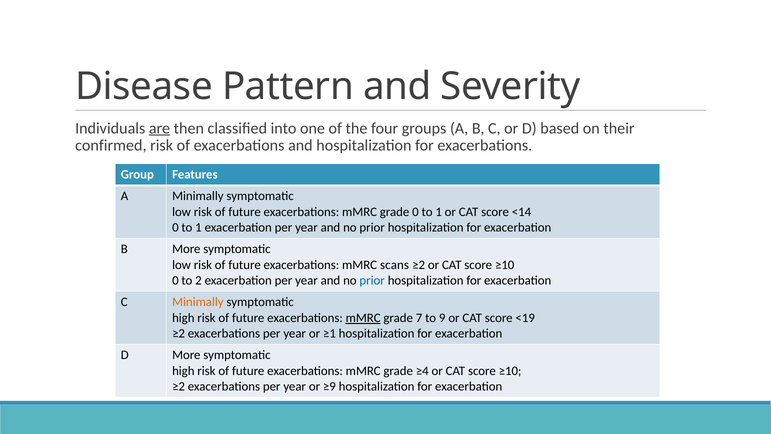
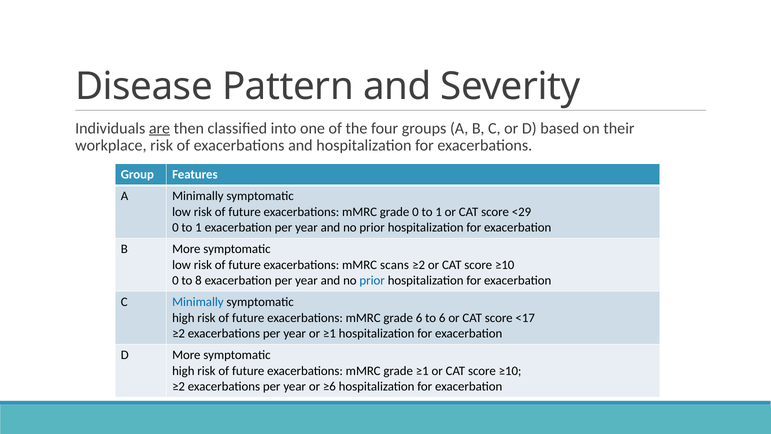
confirmed: confirmed -> workplace (111, 146)
<14: <14 -> <29 (522, 212)
2: 2 -> 8 (198, 280)
Minimally colour: orange -> blue (198, 302)
mMRC underline: present -> none (363, 318)
grade 7: 7 -> 6 (419, 318)
to 9: 9 -> 6 (442, 318)
<19: <19 -> <17 (525, 318)
grade ≥4: ≥4 -> ≥1 (422, 371)
≥9: ≥9 -> ≥6 (329, 386)
